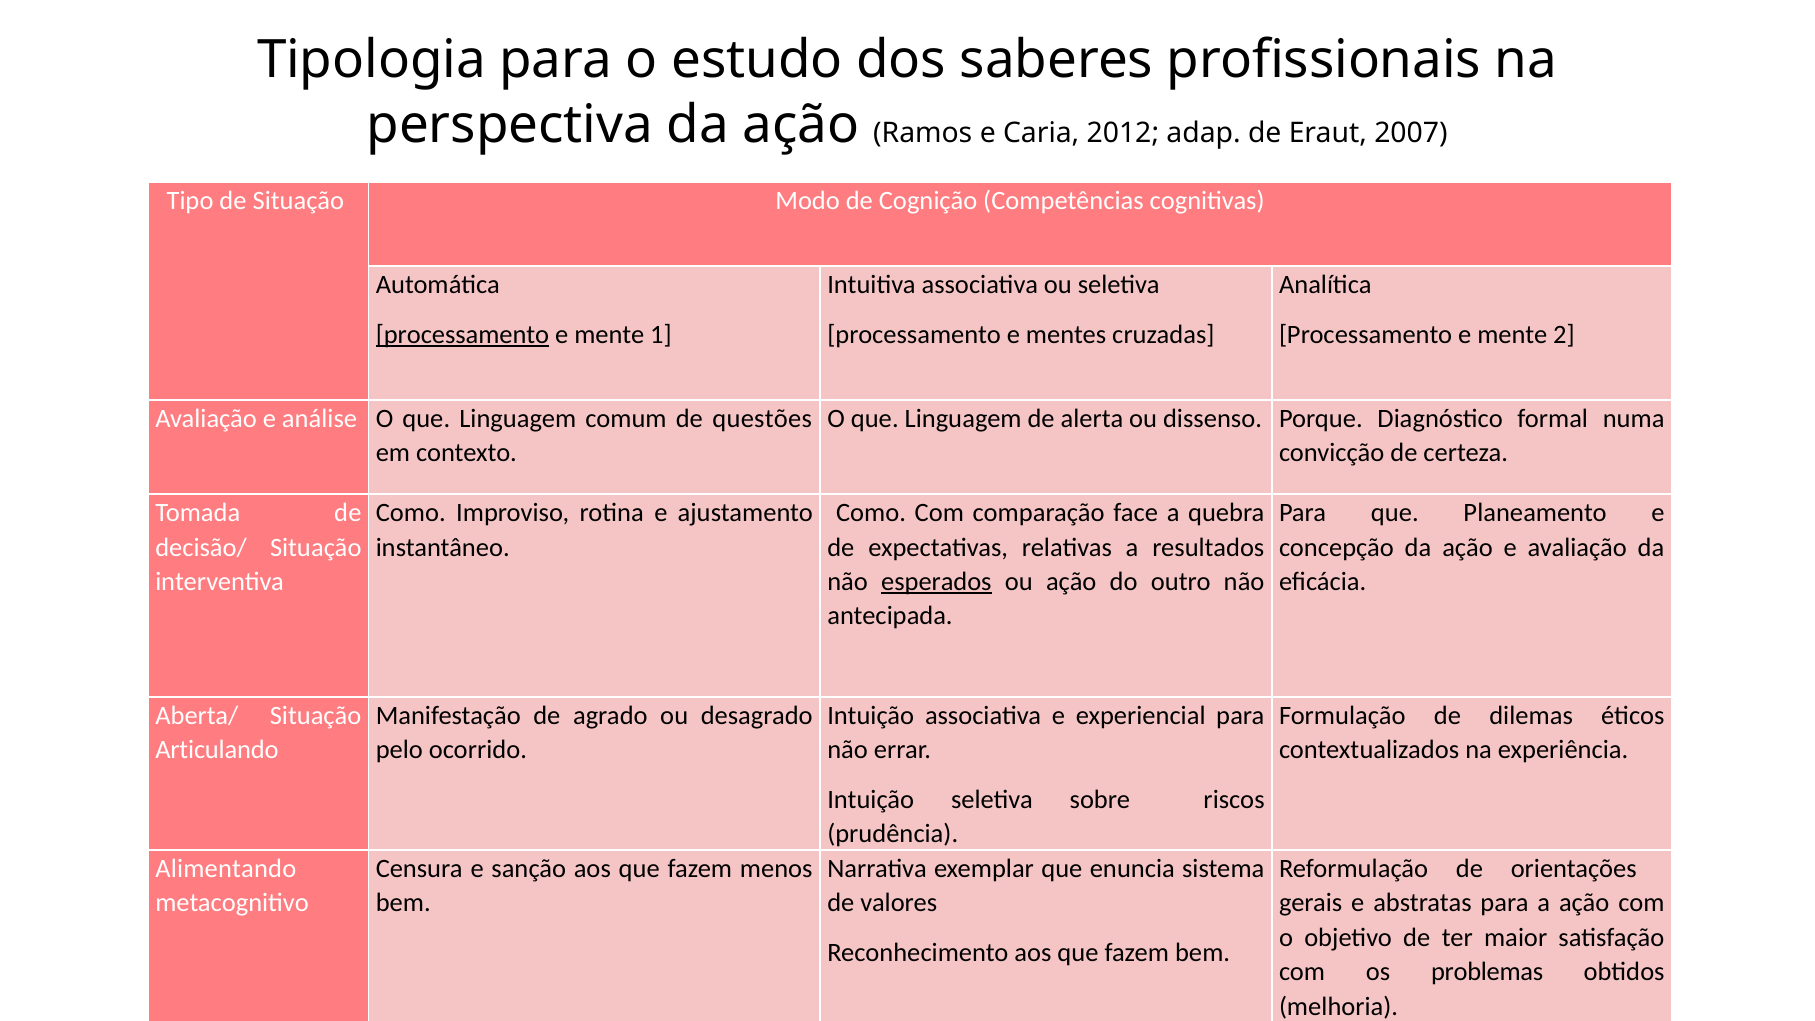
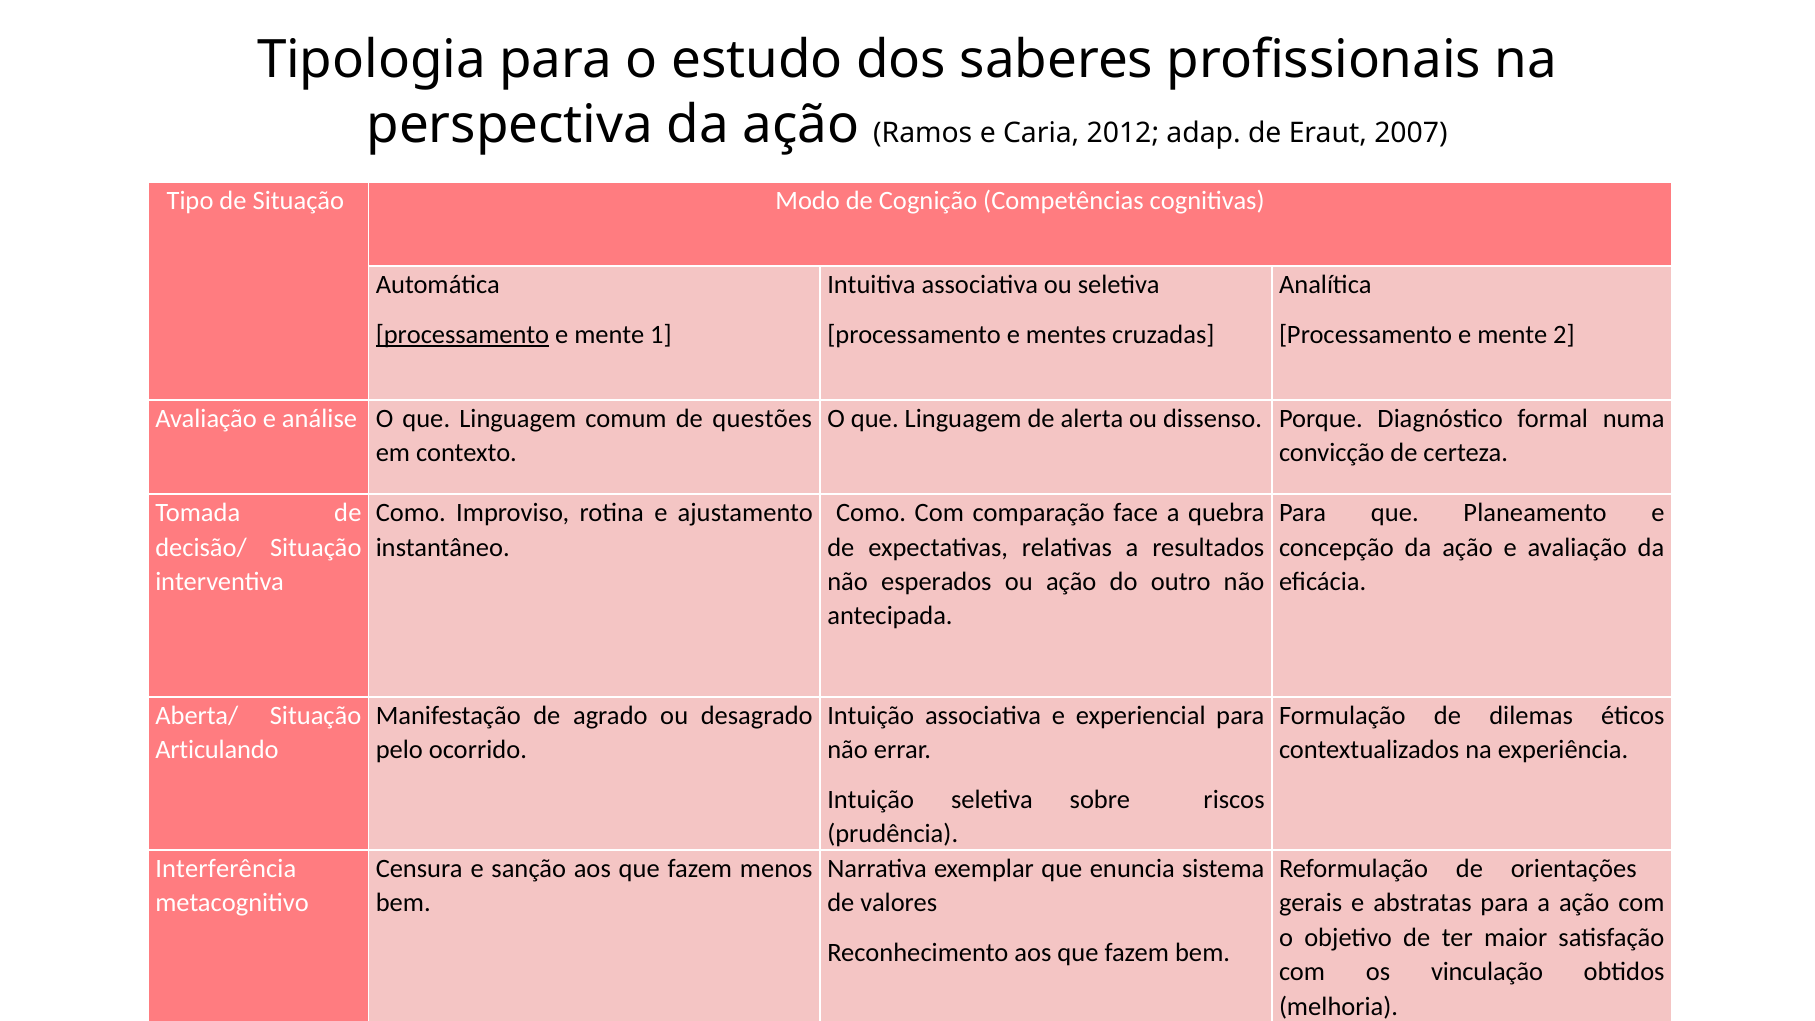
esperados underline: present -> none (936, 582)
Alimentando: Alimentando -> Interferência (226, 868)
problemas: problemas -> vinculação (1487, 972)
